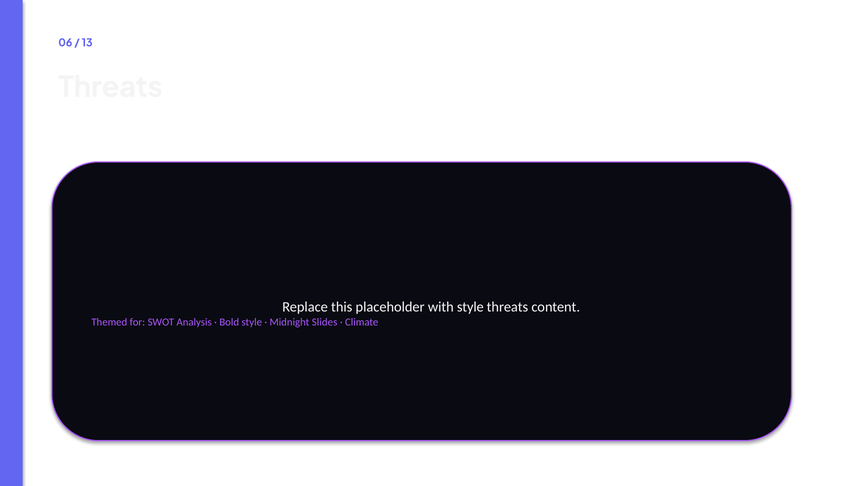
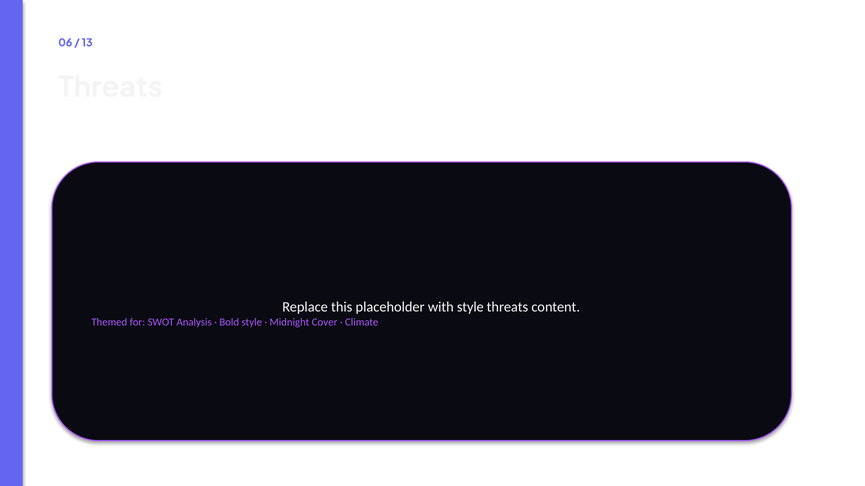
Slides: Slides -> Cover (325, 322)
